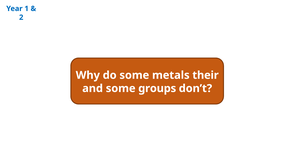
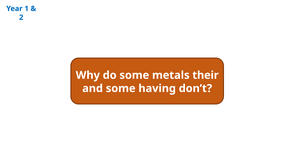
groups: groups -> having (157, 89)
